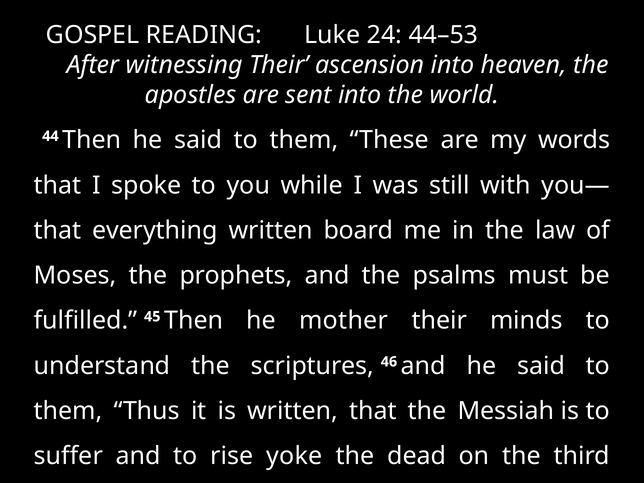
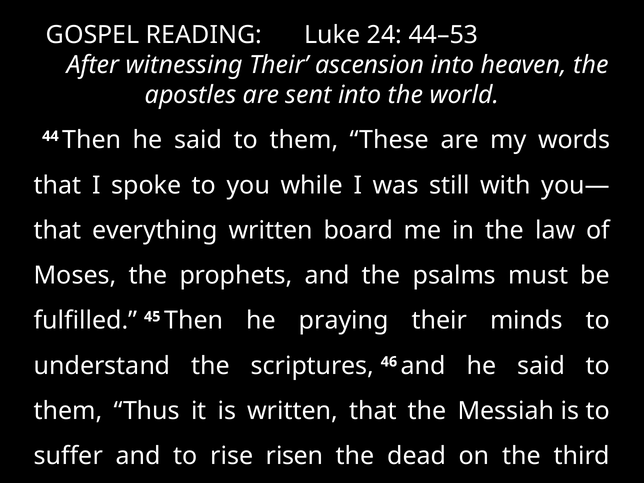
mother: mother -> praying (344, 321)
yoke: yoke -> risen (295, 456)
